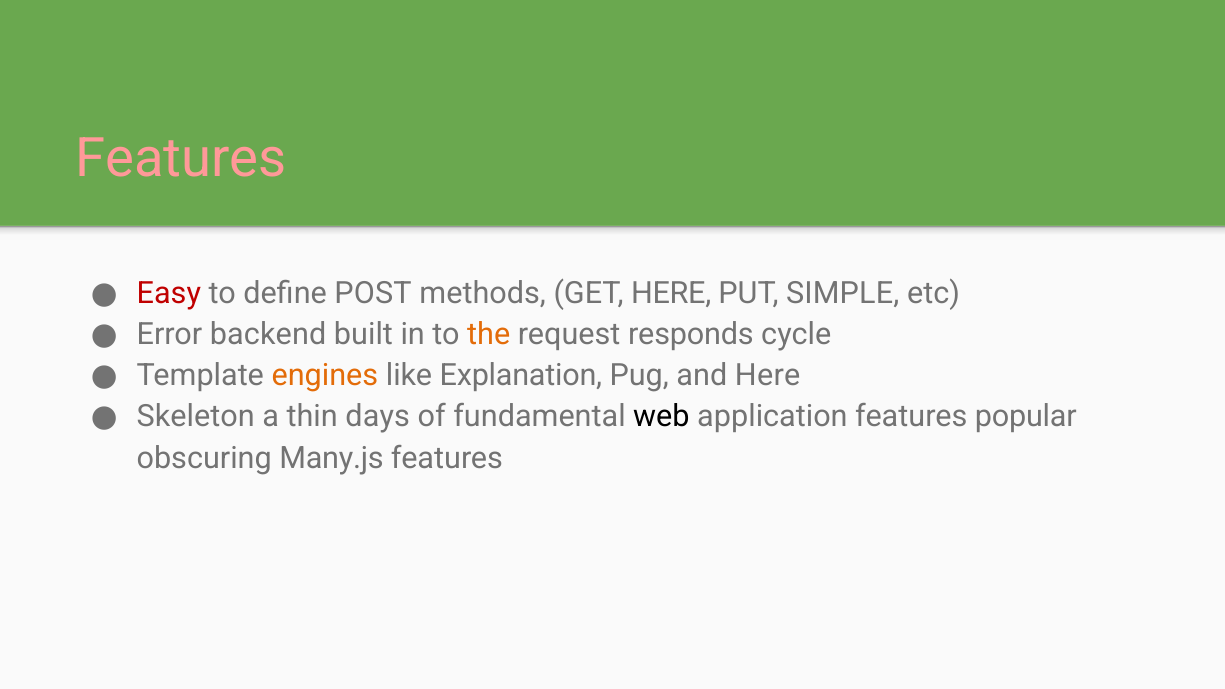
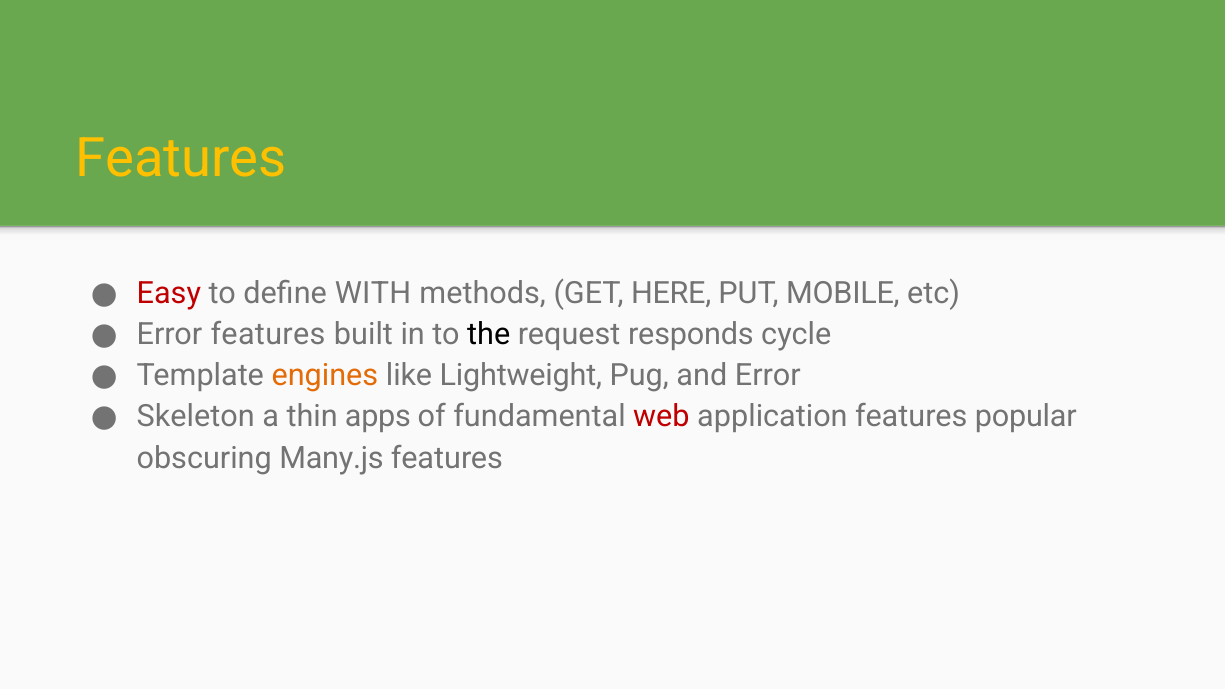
Features colour: pink -> yellow (181, 158)
POST: POST -> WITH (373, 293)
SIMPLE: SIMPLE -> MOBILE (843, 293)
Error backend: backend -> features (268, 334)
the colour: orange -> black (489, 334)
Explanation: Explanation -> Lightweight (521, 376)
and Here: Here -> Error (768, 376)
days: days -> apps (378, 417)
web colour: black -> red (661, 417)
